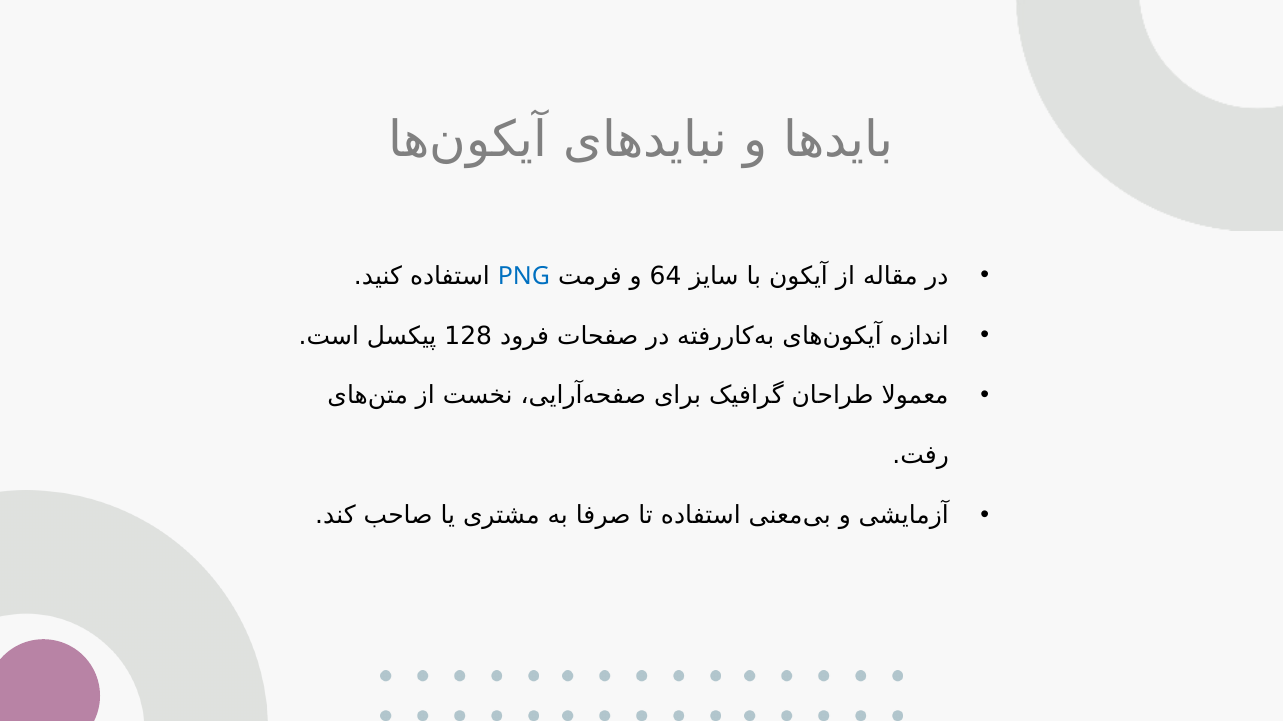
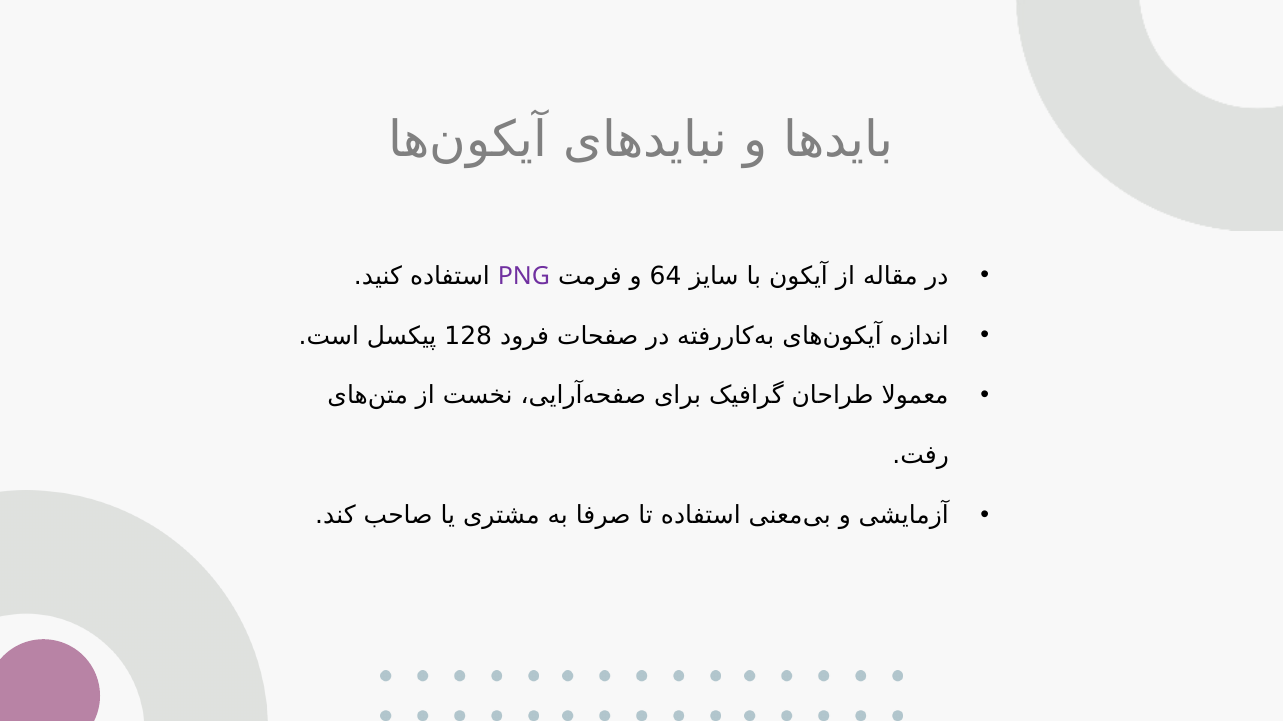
PNG colour: blue -> purple (524, 276)
